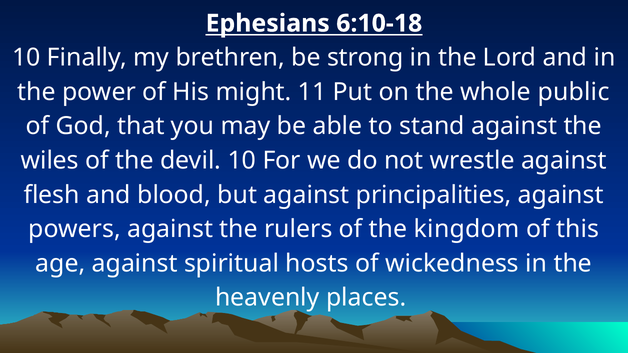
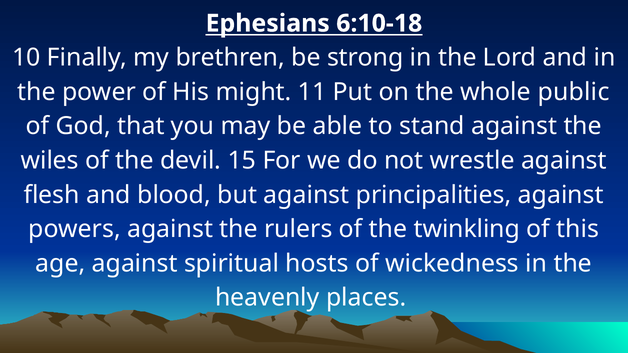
devil 10: 10 -> 15 (242, 161)
kingdom: kingdom -> twinkling (467, 229)
